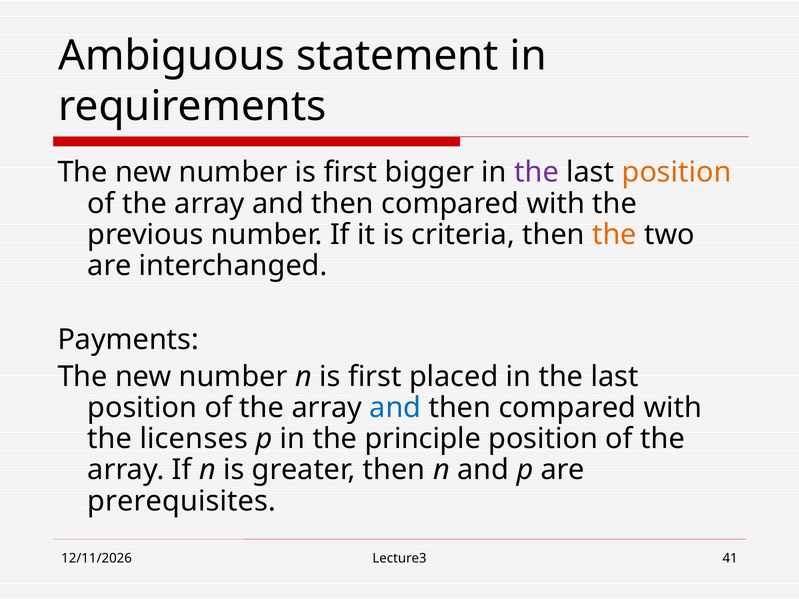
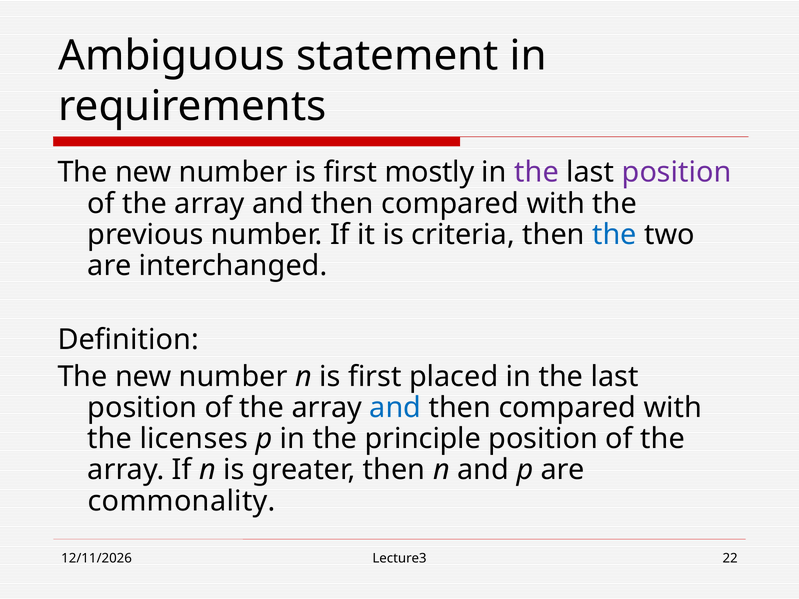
bigger: bigger -> mostly (430, 173)
position colour: orange -> purple (677, 173)
the colour: orange -> blue (614, 235)
Payments: Payments -> Definition (128, 340)
prerequisites: prerequisites -> commonality (182, 501)
41: 41 -> 22 (730, 559)
